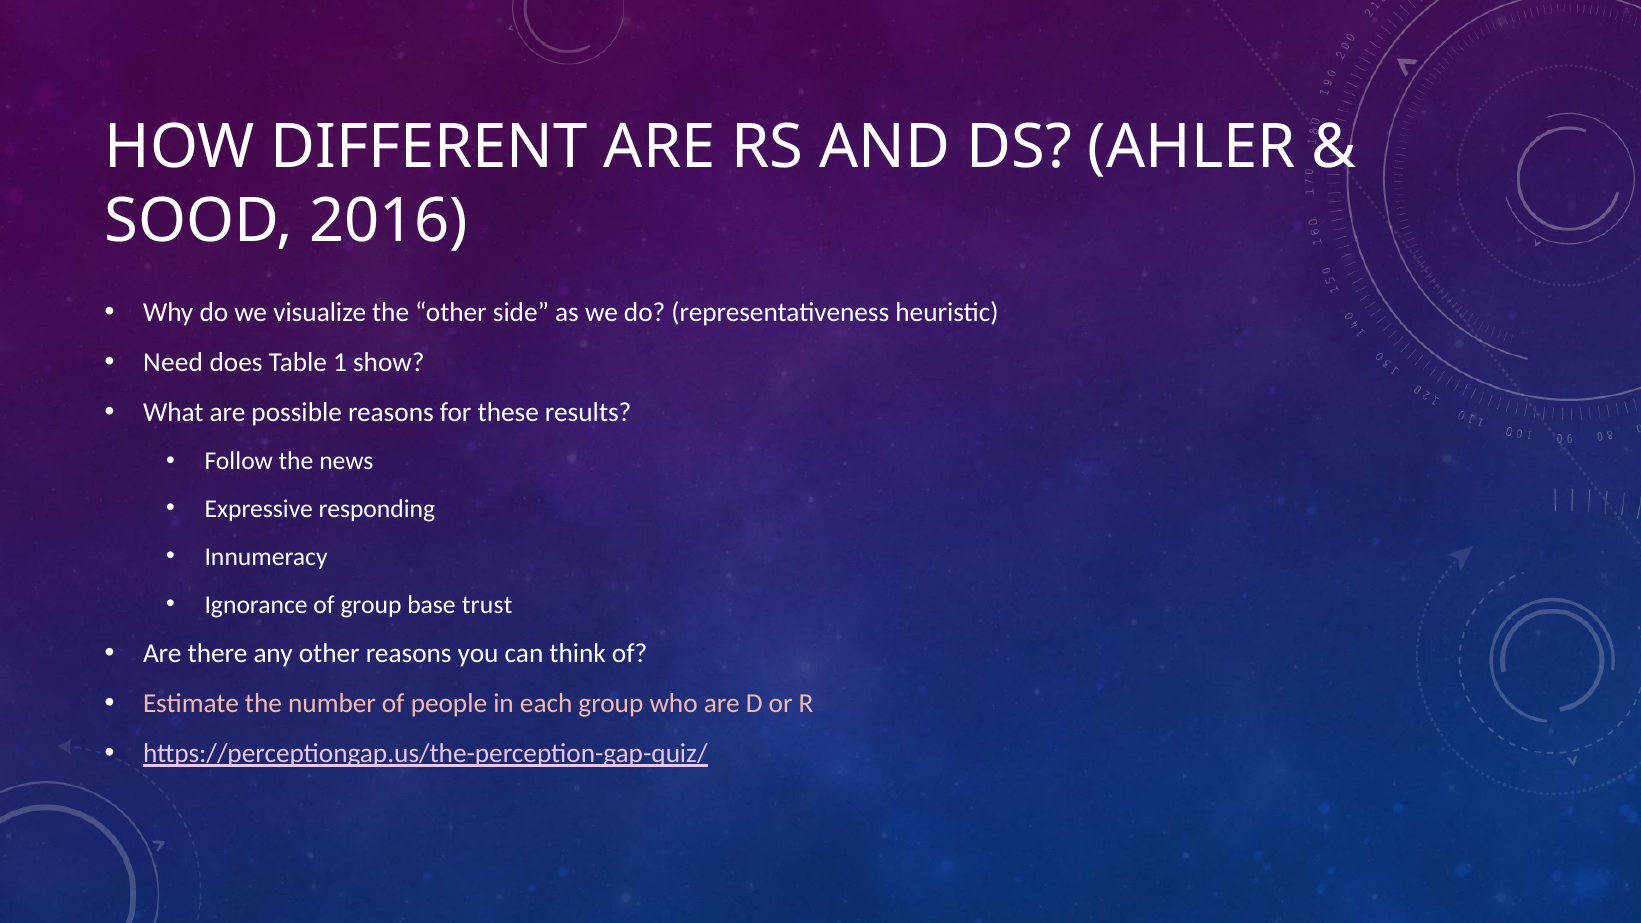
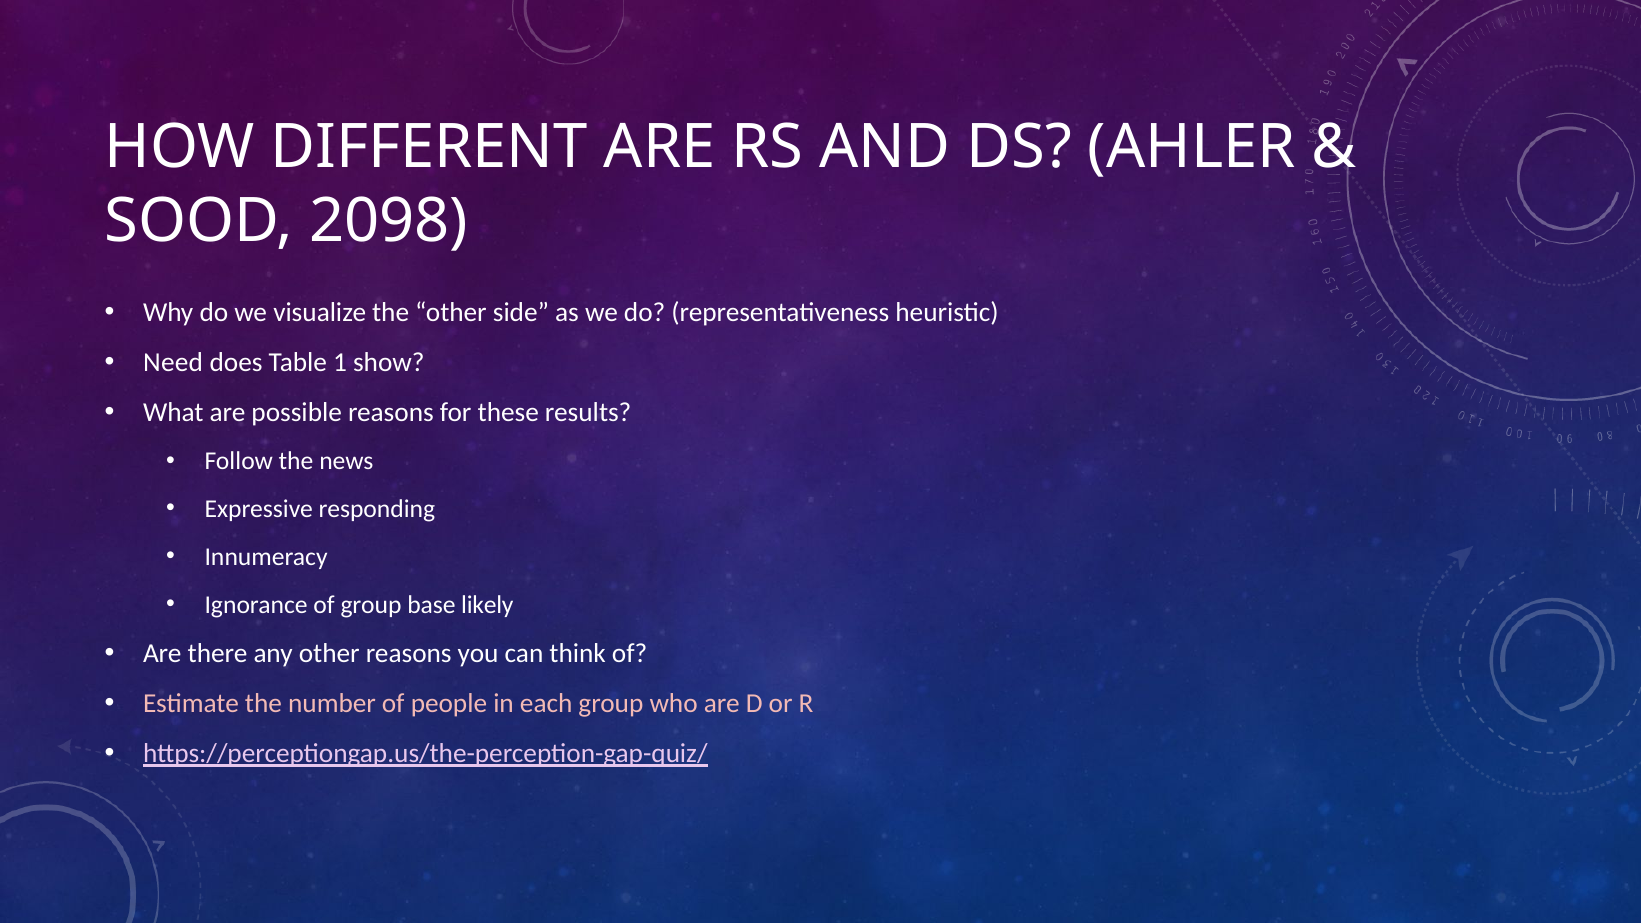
2016: 2016 -> 2098 (389, 221)
trust: trust -> likely (487, 605)
